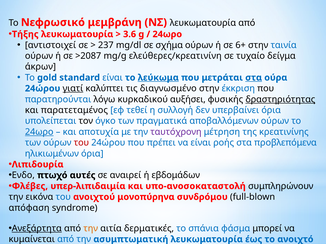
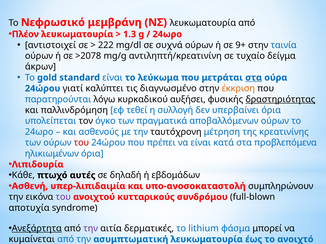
Τήξης: Τήξης -> Πλέον (25, 34)
3.6: 3.6 -> 1.3 (130, 34)
237: 237 -> 222 (106, 45)
σχήμα: σχήμα -> συχνά (169, 45)
6+: 6+ -> 9+ (241, 45)
>2087: >2087 -> >2078 (88, 56)
ελεύθερες/κρεατινίνη: ελεύθερες/κρεατινίνη -> αντιληπτή/κρεατινίνη (175, 56)
λεύκωμα underline: present -> none (158, 78)
γιατί underline: present -> none (73, 89)
έκκριση colour: blue -> orange (238, 89)
παρατεταμένος: παρατεταμένος -> παλλινδρόμηση (74, 110)
24ωρο underline: present -> none (39, 132)
αποτυχία: αποτυχία -> ασθενούς (99, 132)
ταυτόχρονη colour: purple -> black (176, 132)
ροής: ροής -> κατά (224, 143)
Ενδο: Ενδο -> Κάθε (23, 176)
αναιρεί: αναιρεί -> δηλαδή (126, 176)
Φλέβες: Φλέβες -> Ασθενή (30, 186)
του colour: blue -> purple (63, 197)
μονοπύρηνα: μονοπύρηνα -> κυτταρικούς (146, 197)
απόφαση: απόφαση -> αποτυχία (29, 208)
την colour: orange -> purple (91, 229)
σπάνια: σπάνια -> lithium (204, 229)
